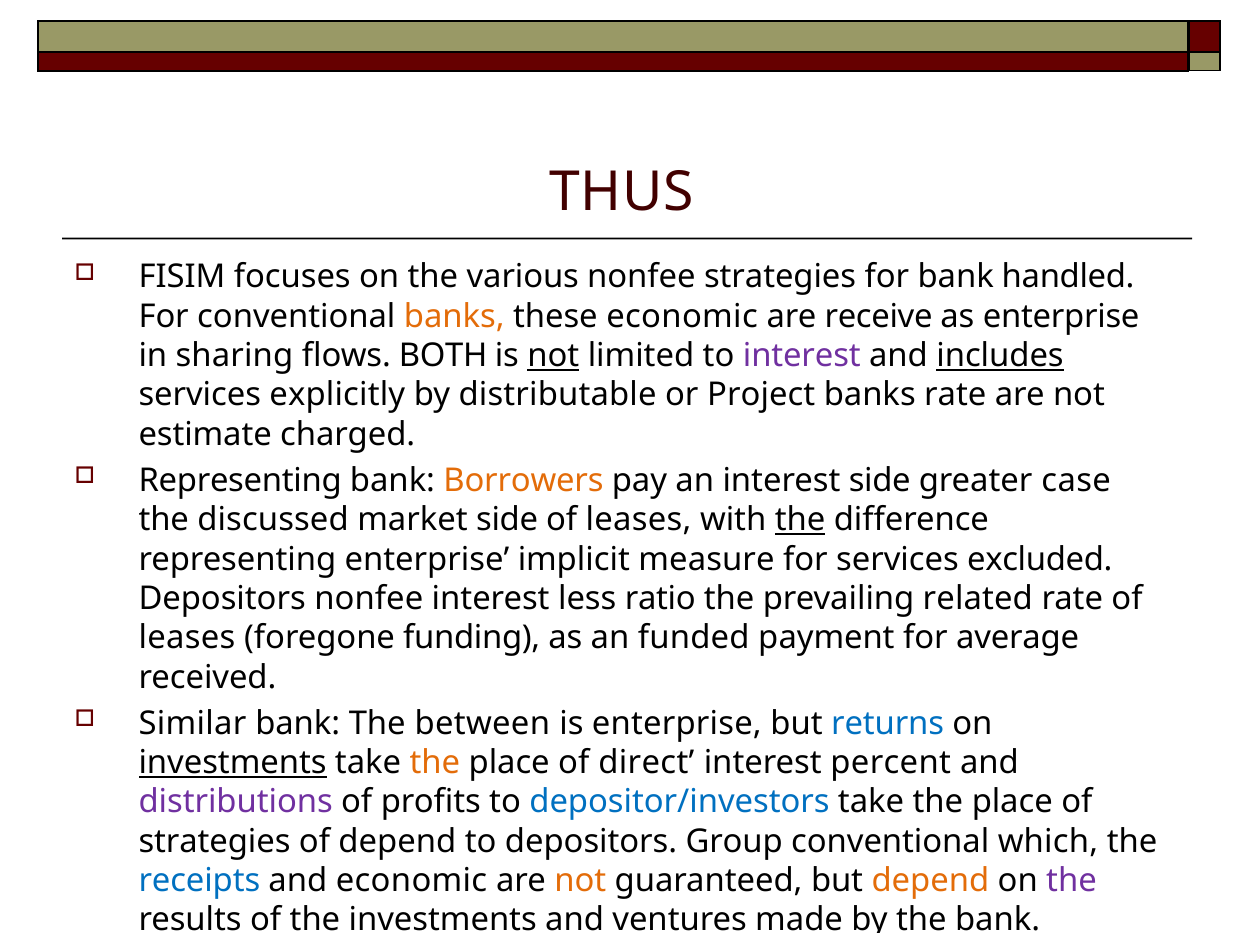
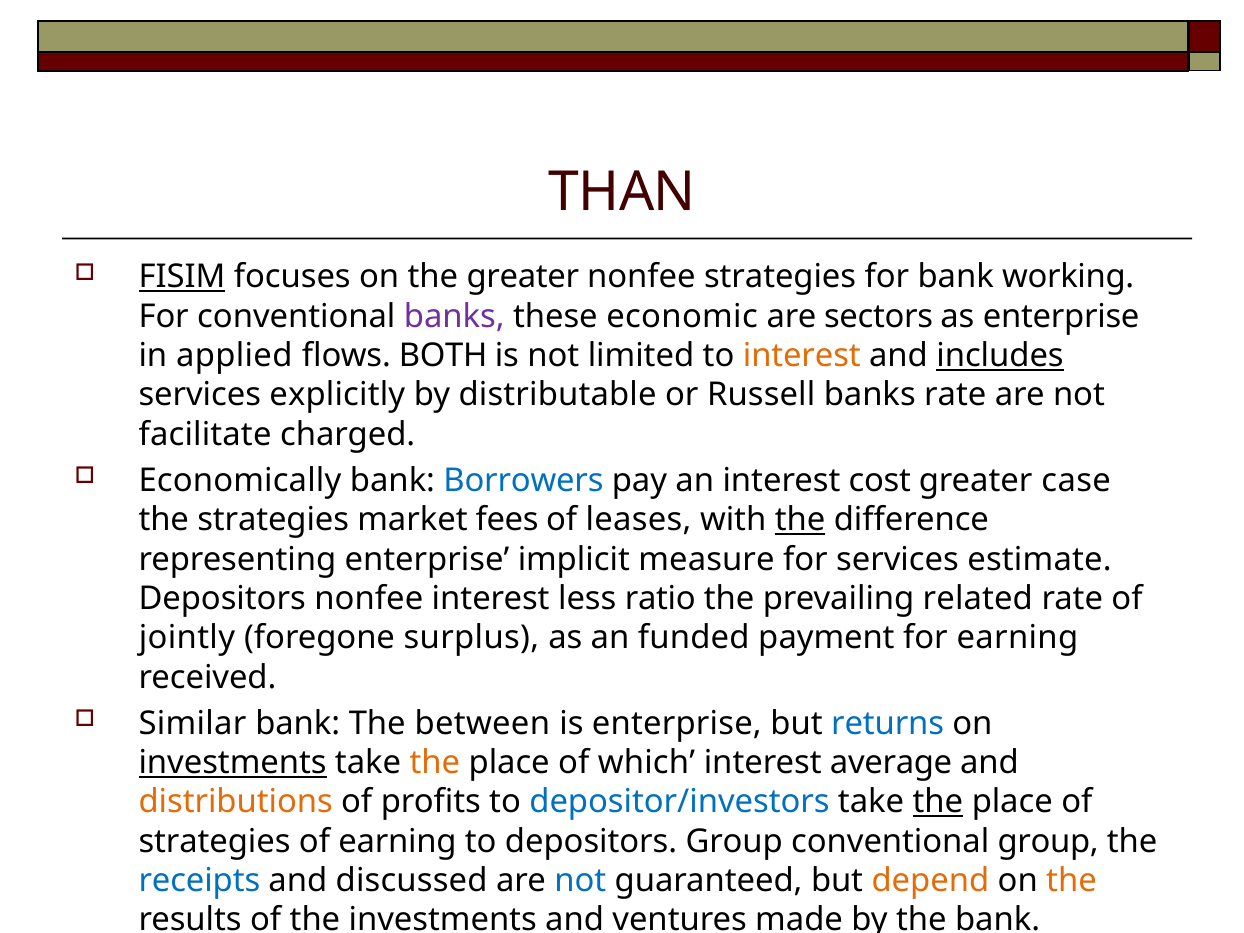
THUS: THUS -> THAN (622, 192)
FISIM underline: none -> present (182, 277)
the various: various -> greater (523, 277)
handled: handled -> working (1068, 277)
banks colour: orange -> purple (454, 316)
receive: receive -> sectors (879, 316)
sharing: sharing -> applied (234, 356)
not underline: present -> none (553, 356)
interest colour: purple -> orange (802, 356)
Project: Project -> Russell (761, 395)
estimate: estimate -> facilitate (205, 435)
Representing: Representing -> Economically (240, 480)
Borrowers colour: orange -> blue (523, 480)
interest side: side -> cost (880, 480)
the discussed: discussed -> strategies (273, 520)
market side: side -> fees (507, 520)
excluded: excluded -> estimate (1040, 559)
leases: leases -> jointly (187, 638)
funding: funding -> surplus (471, 638)
for average: average -> earning (1017, 638)
direct: direct -> which (646, 763)
percent: percent -> average (891, 763)
distributions colour: purple -> orange (236, 802)
the underline: none -> present (938, 802)
of depend: depend -> earning (398, 841)
conventional which: which -> group (1048, 841)
and economic: economic -> discussed (412, 881)
not colour: orange -> blue (580, 881)
the colour: purple -> orange (1071, 881)
